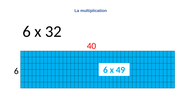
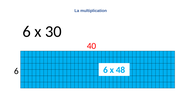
32: 32 -> 30 (53, 32)
49: 49 -> 48 (121, 70)
